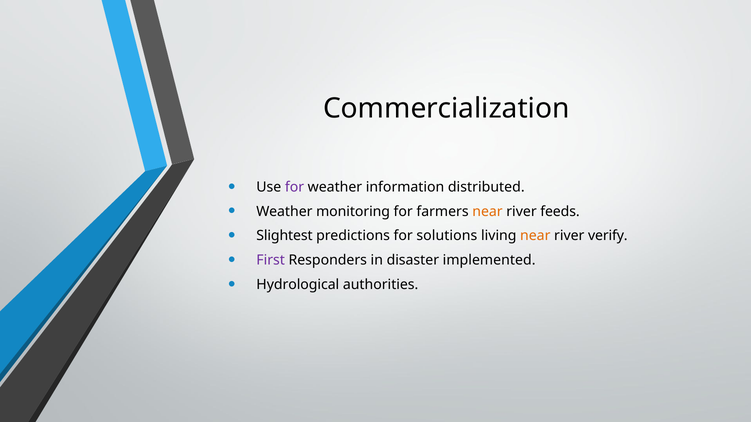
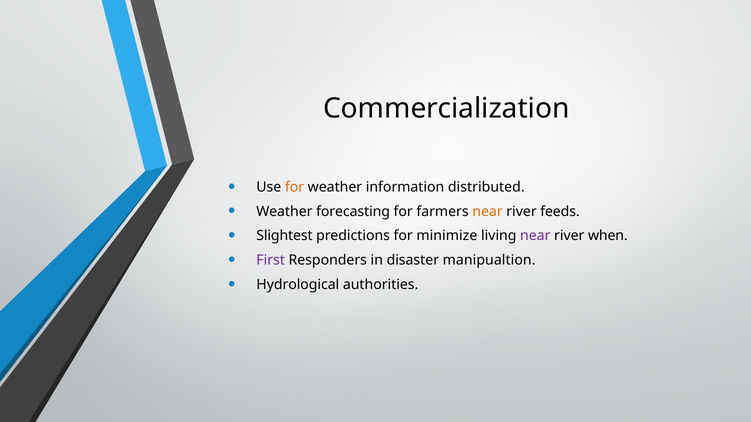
for colour: purple -> orange (295, 187)
monitoring: monitoring -> forecasting (353, 212)
solutions: solutions -> minimize (447, 236)
near colour: orange -> purple (535, 236)
verify: verify -> when (608, 236)
implemented: implemented -> manipualtion (489, 260)
